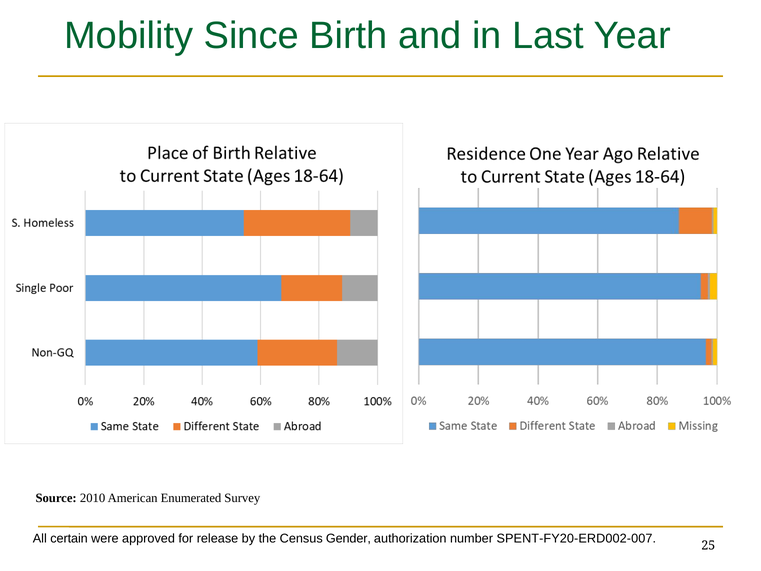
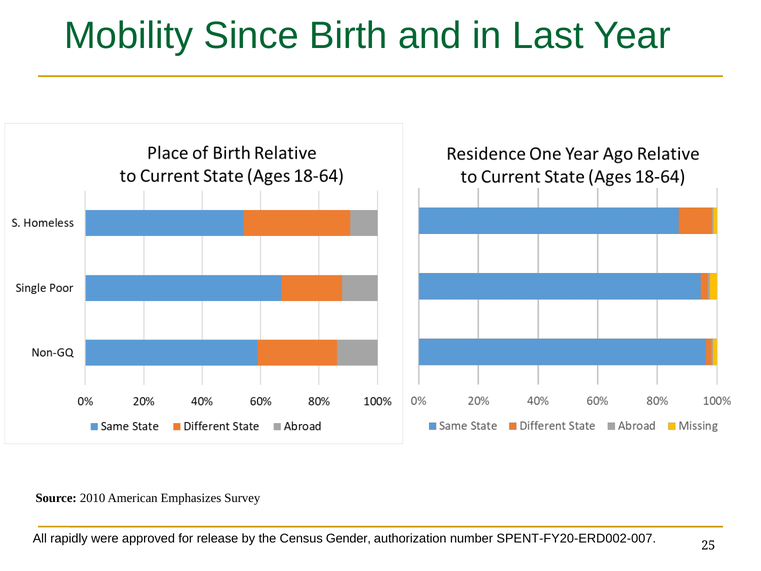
Enumerated: Enumerated -> Emphasizes (191, 498)
certain: certain -> rapidly (69, 539)
